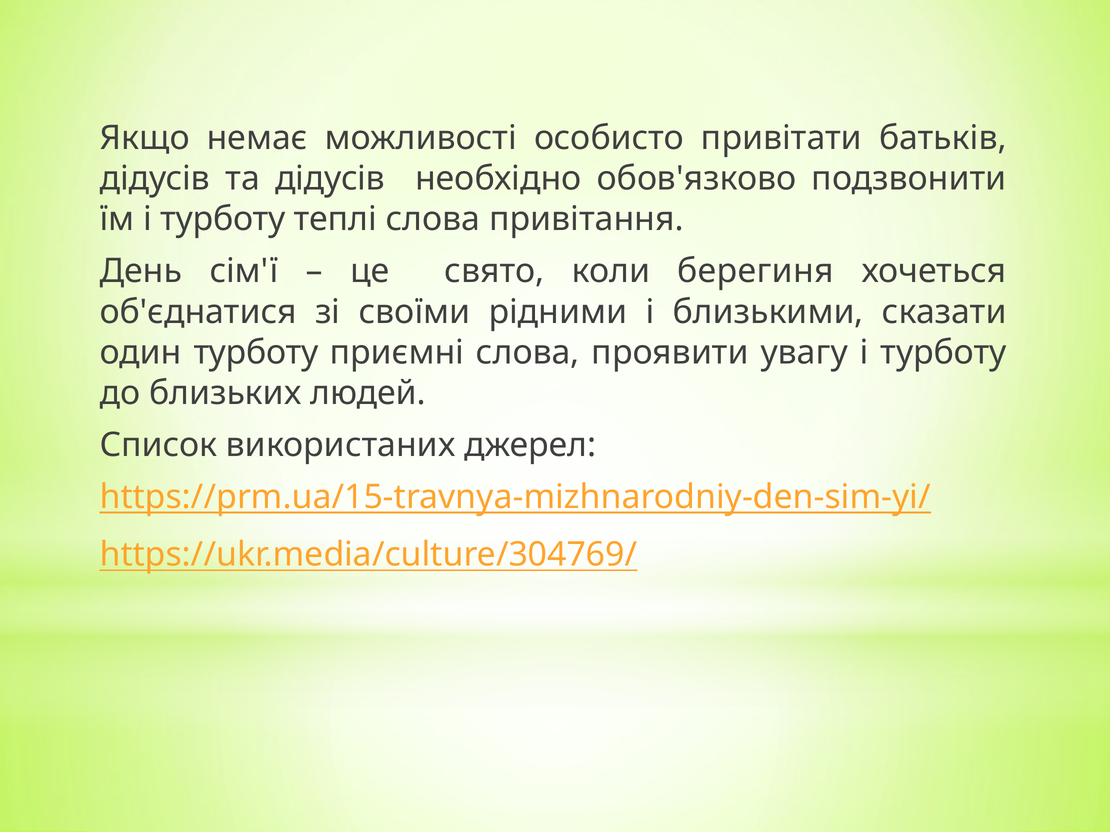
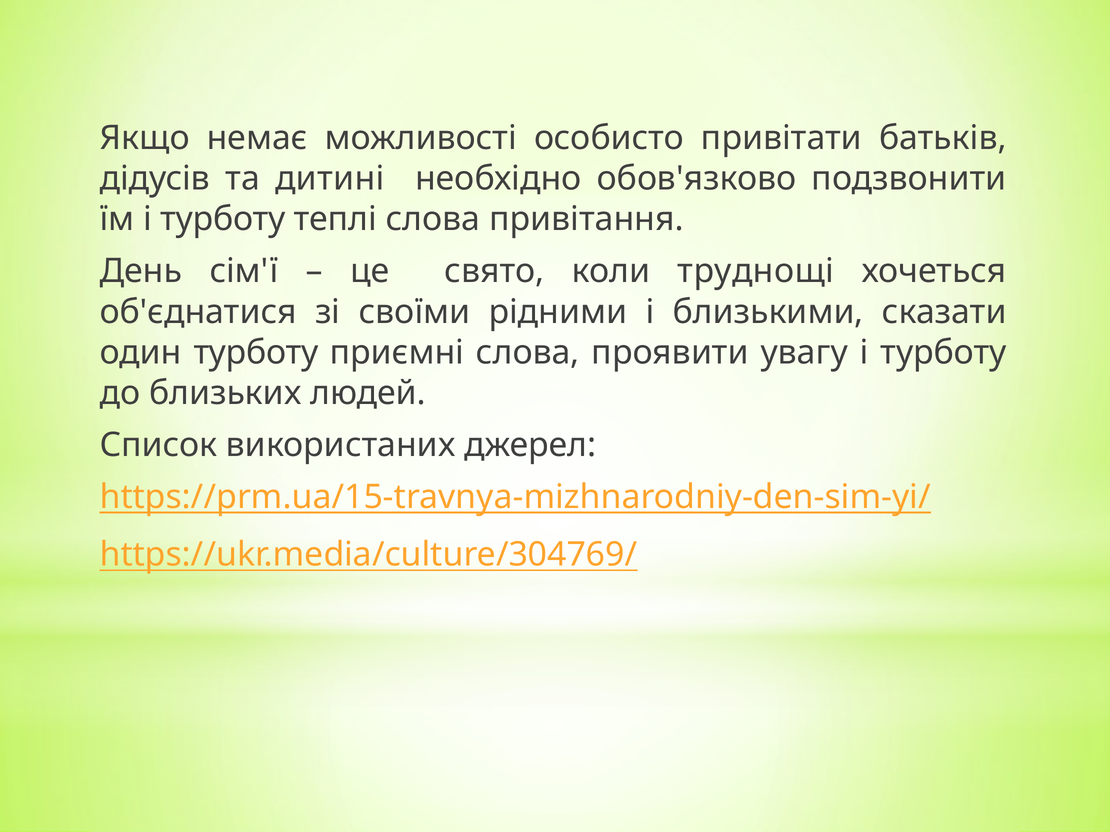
та дідусів: дідусів -> дитині (330, 179)
берегиня: берегиня -> труднощі (756, 271)
